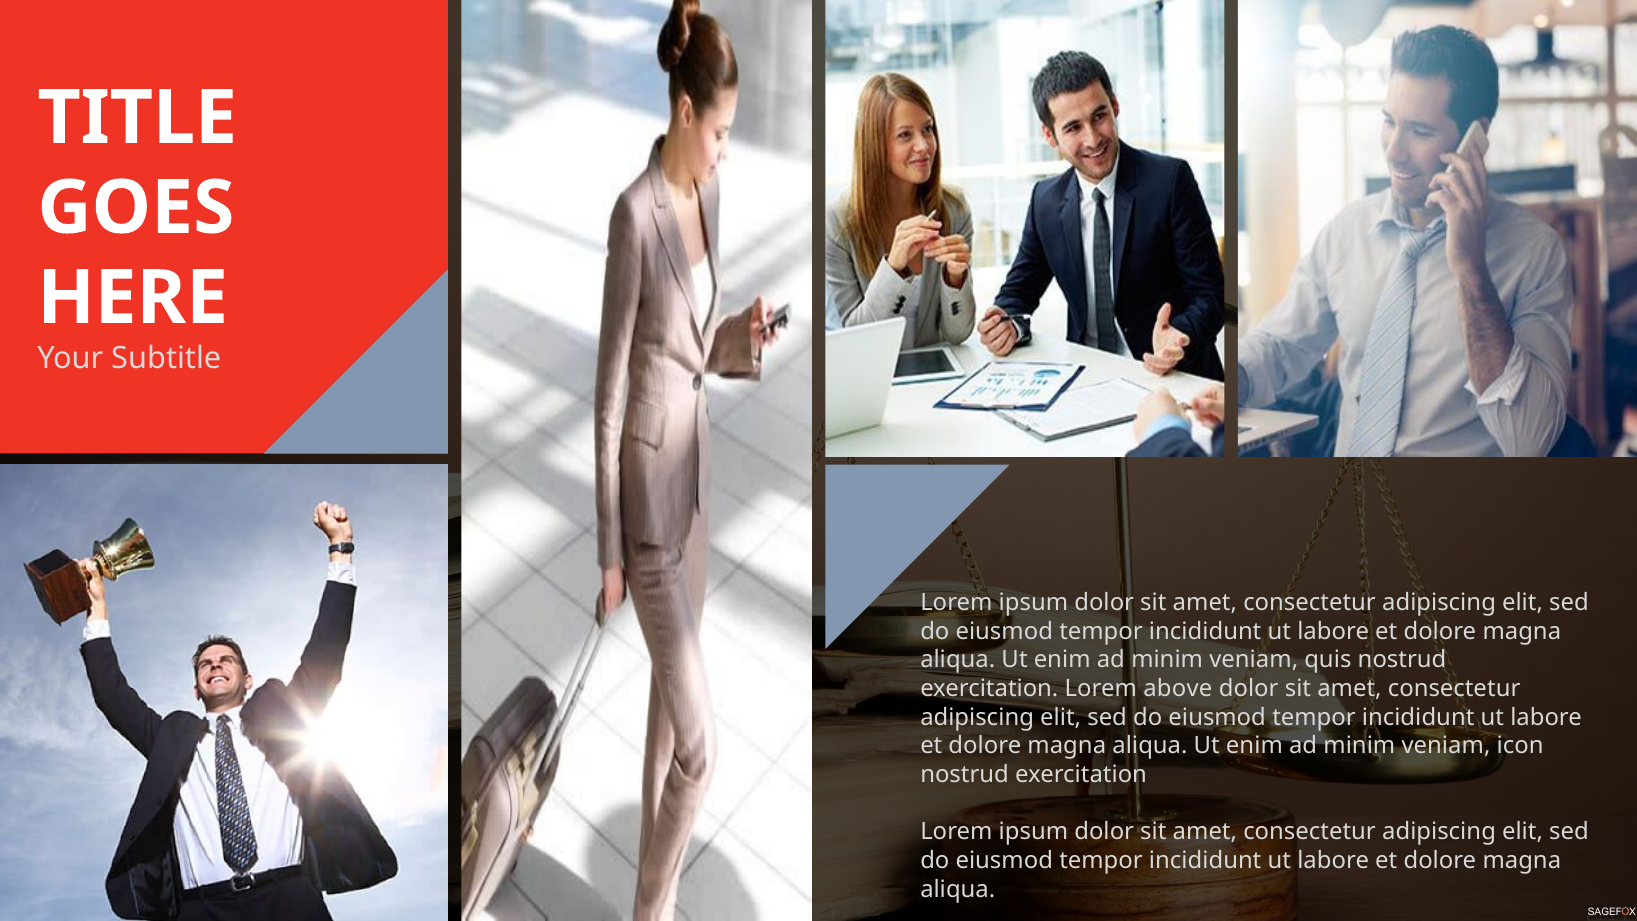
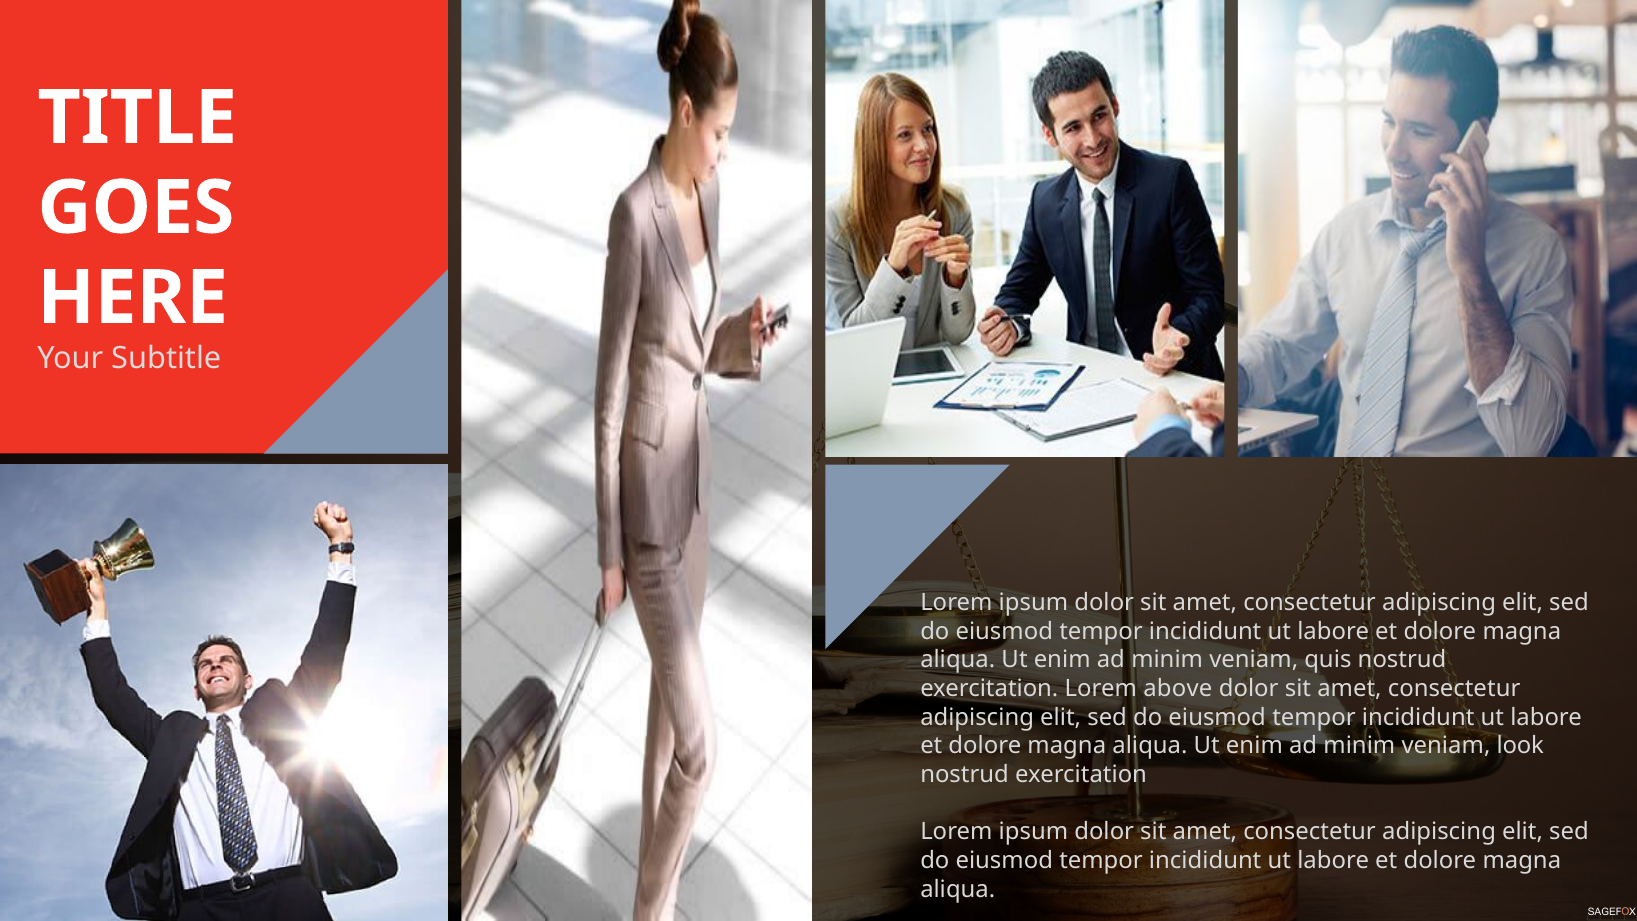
icon: icon -> look (1520, 746)
